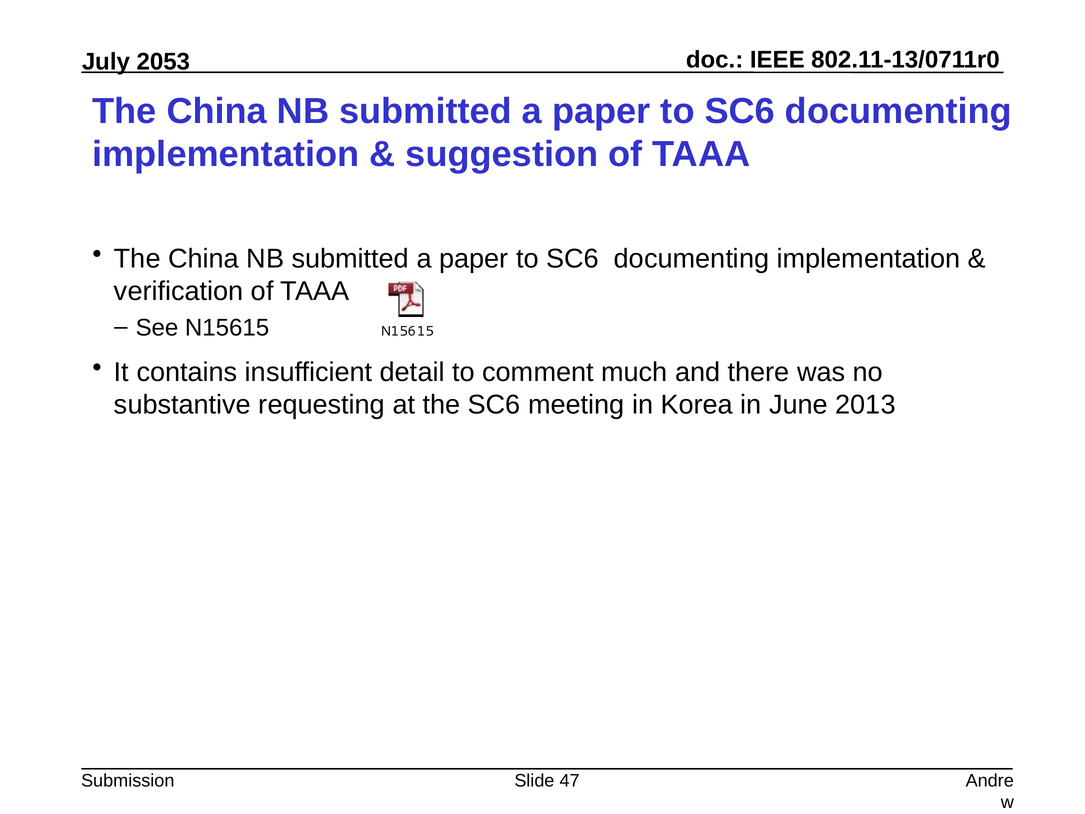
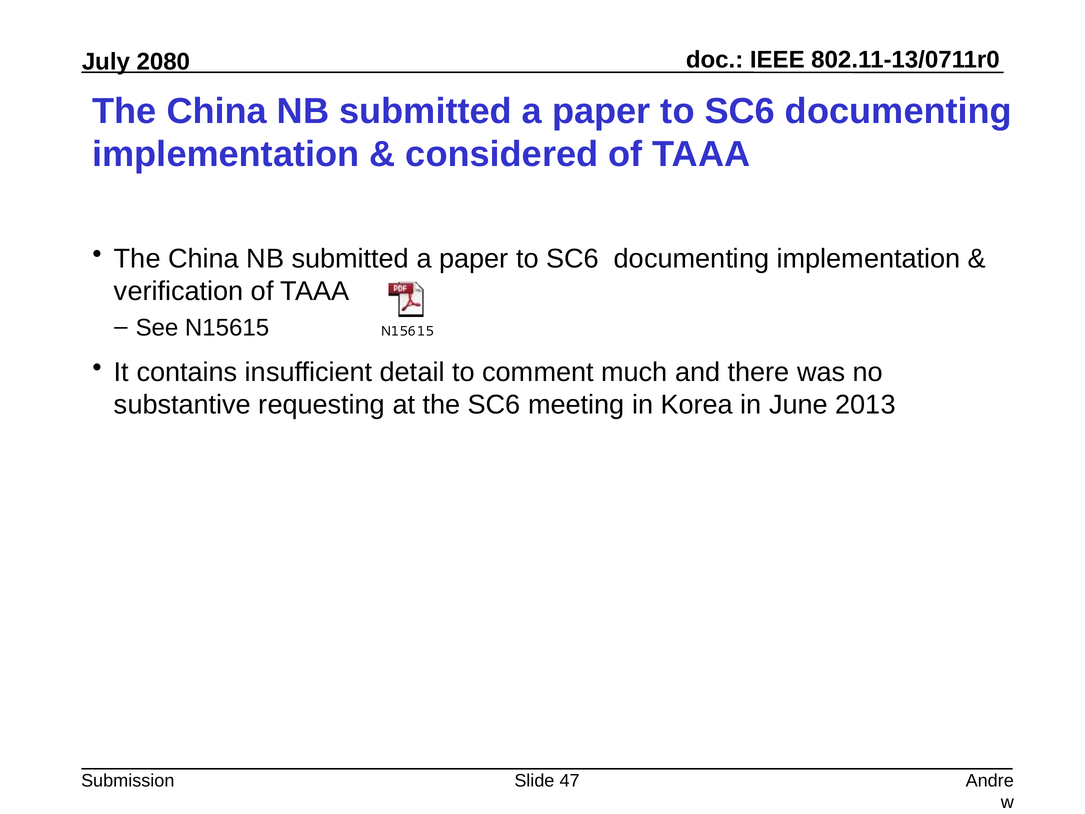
2053: 2053 -> 2080 (163, 62)
suggestion: suggestion -> considered (502, 154)
